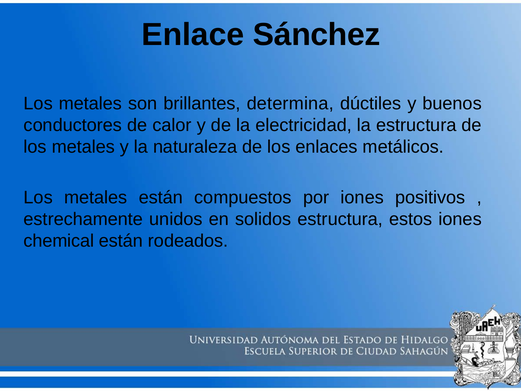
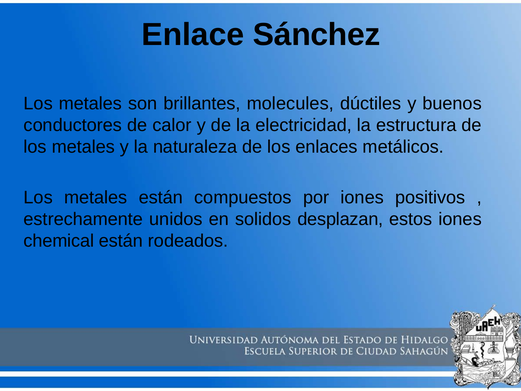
determina: determina -> molecules (290, 103)
solidos estructura: estructura -> desplazan (340, 219)
